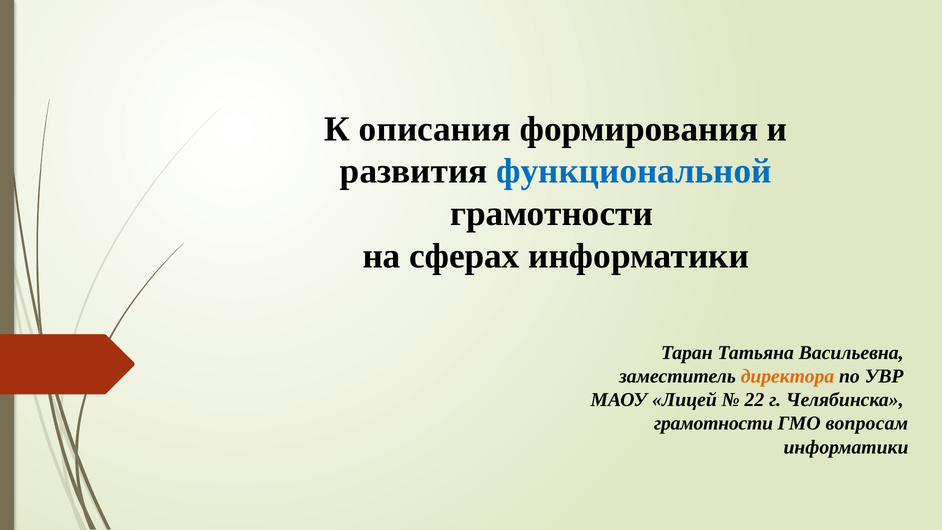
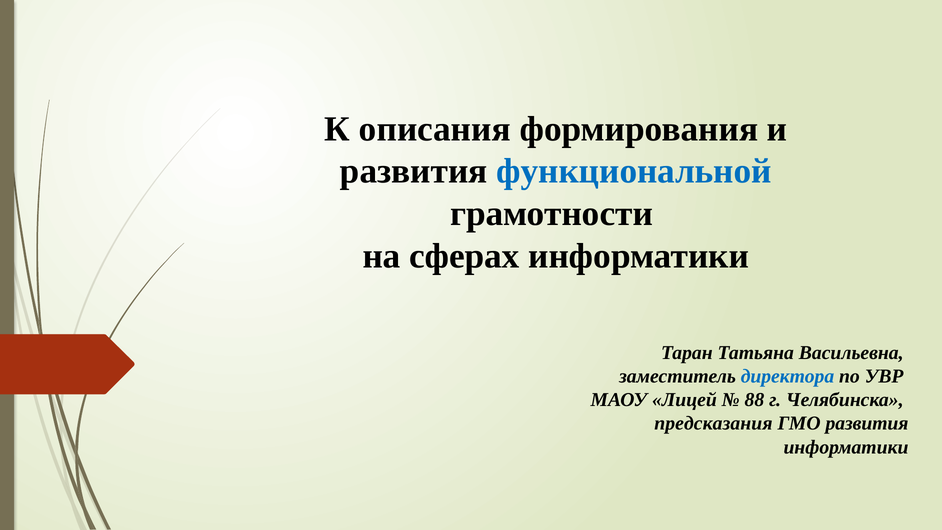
директора colour: orange -> blue (787, 376)
22: 22 -> 88 (754, 400)
грамотности: грамотности -> предсказания (713, 423)
ГМО вопросам: вопросам -> развития (867, 423)
